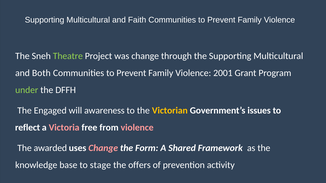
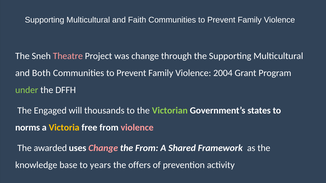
Theatre colour: light green -> pink (68, 56)
2001: 2001 -> 2004 (223, 73)
awareness: awareness -> thousands (104, 111)
Victorian colour: yellow -> light green (170, 111)
issues: issues -> states (259, 111)
reflect: reflect -> norms (28, 128)
Victoria colour: pink -> yellow (64, 128)
the Form: Form -> From (147, 148)
stage: stage -> years (100, 165)
